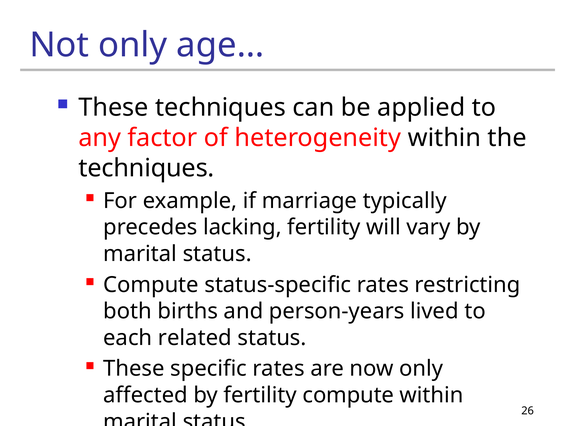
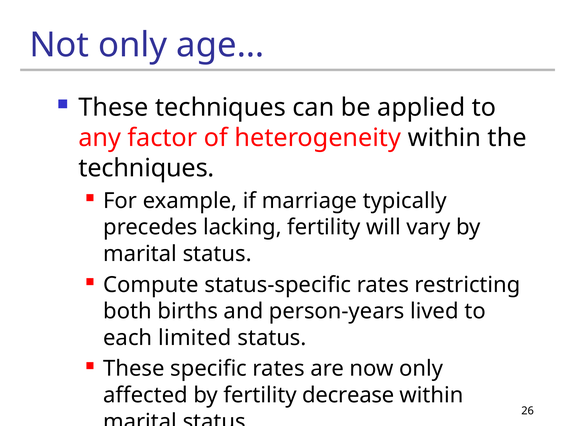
related: related -> limited (195, 338)
fertility compute: compute -> decrease (348, 395)
